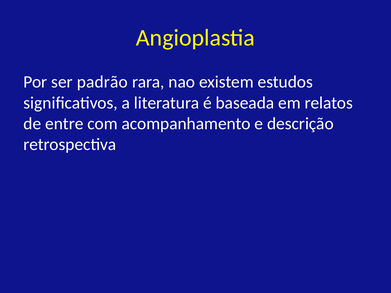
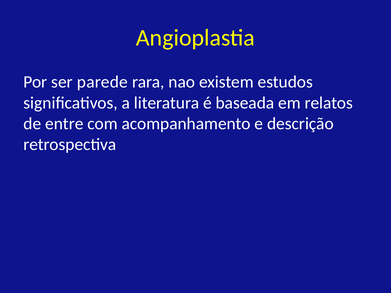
padrão: padrão -> parede (102, 82)
